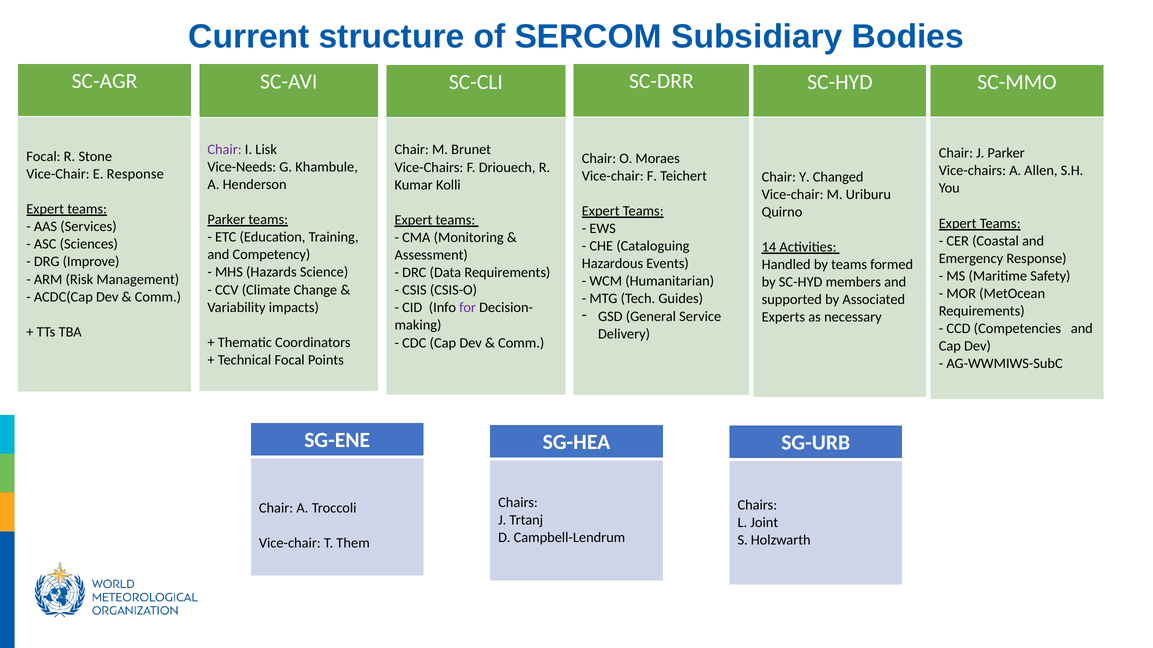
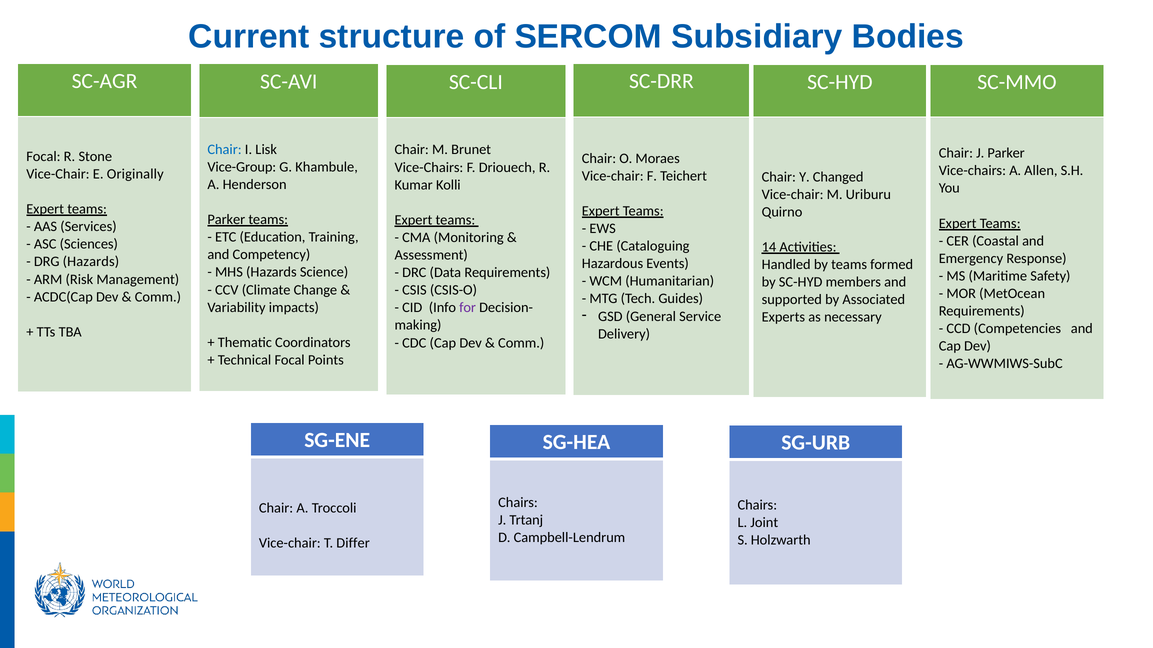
Chair colour: purple -> blue (225, 149)
Vice-Needs: Vice-Needs -> Vice-Group (242, 167)
E Response: Response -> Originally (135, 174)
DRG Improve: Improve -> Hazards (91, 262)
Them: Them -> Differ (353, 544)
